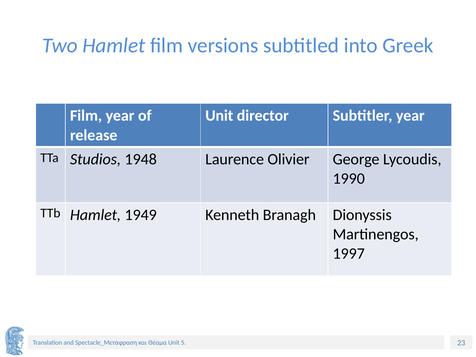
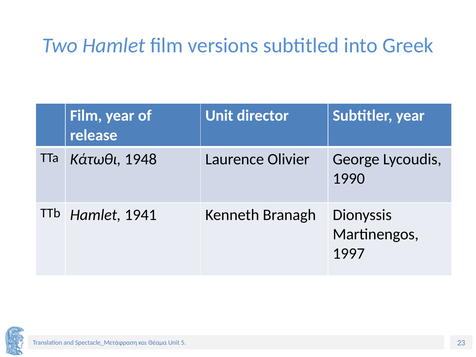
Studios: Studios -> Κάτωθι (96, 159)
1949: 1949 -> 1941 (141, 215)
